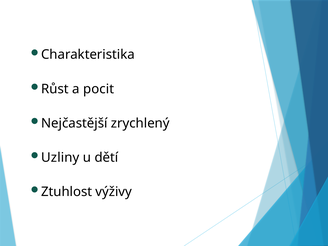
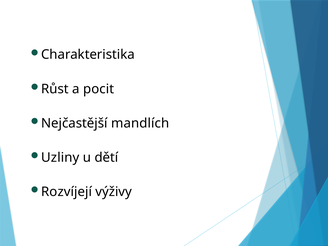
zrychlený: zrychlený -> mandlích (140, 123)
Ztuhlost: Ztuhlost -> Rozvíjejí (67, 192)
